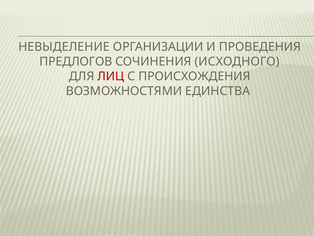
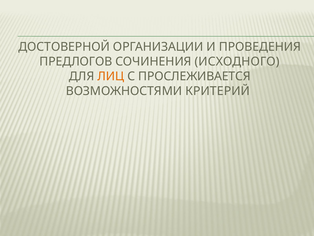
НЕВЫДЕЛЕНИЕ: НЕВЫДЕЛЕНИЕ -> ДОСТОВЕРНОЙ (64, 47)
ЛИЦ colour: red -> orange (111, 76)
ПРОИСХОЖДЕНИЯ: ПРОИСХОЖДЕНИЯ -> ПРОСЛЕЖИВАЕТСЯ (194, 76)
ЕДИНСТВА: ЕДИНСТВА -> КРИТЕРИЙ (218, 91)
